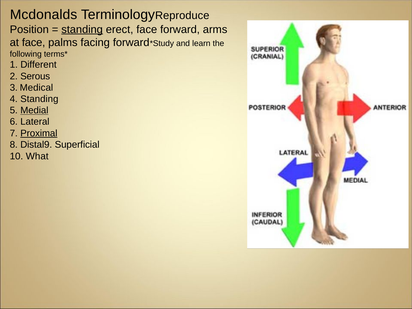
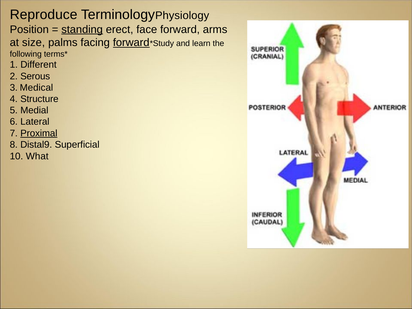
Mcdonalds: Mcdonalds -> Reproduce (44, 15)
Reproduce: Reproduce -> Physiology (182, 16)
at face: face -> size (33, 43)
forward underline: none -> present (131, 43)
4 Standing: Standing -> Structure (39, 99)
Medial underline: present -> none (34, 110)
